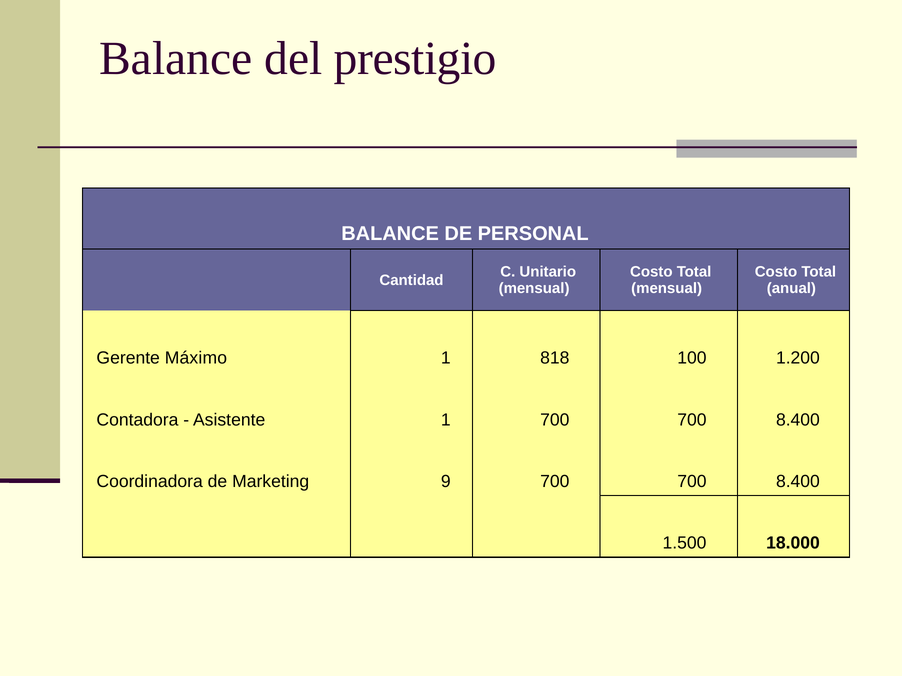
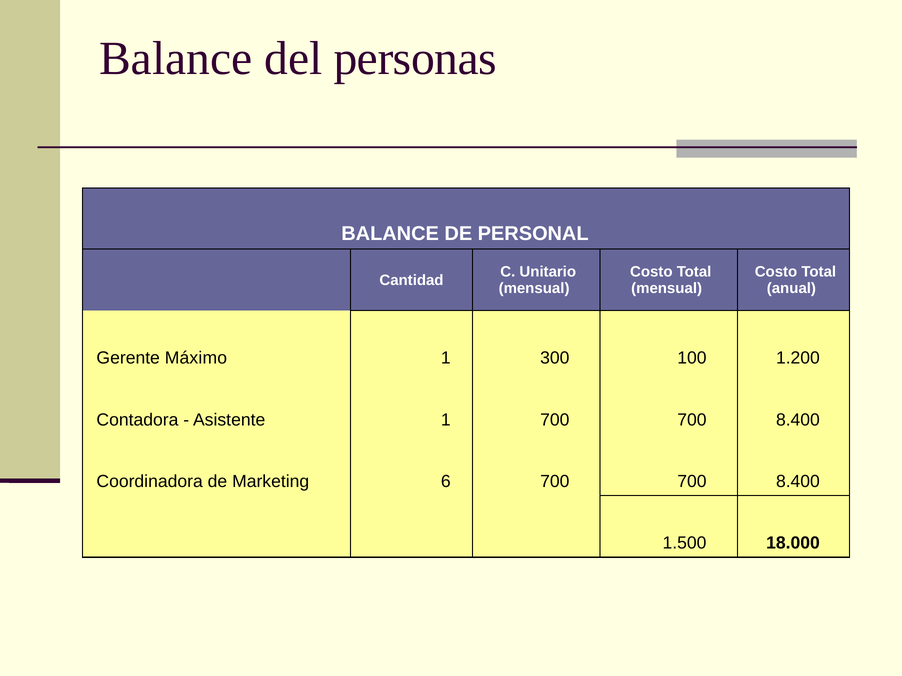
prestigio: prestigio -> personas (415, 59)
818: 818 -> 300 (555, 358)
9: 9 -> 6 (446, 482)
